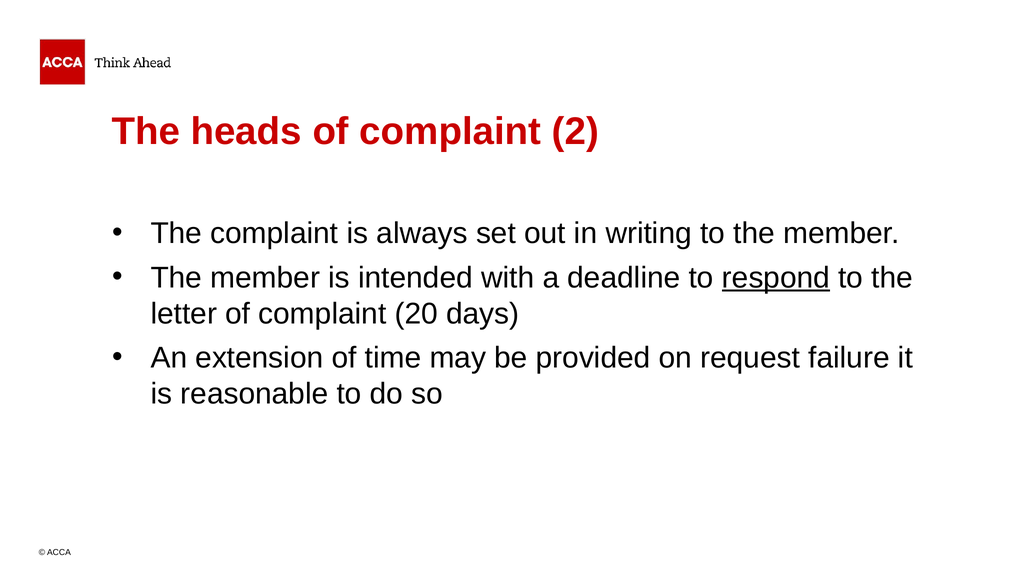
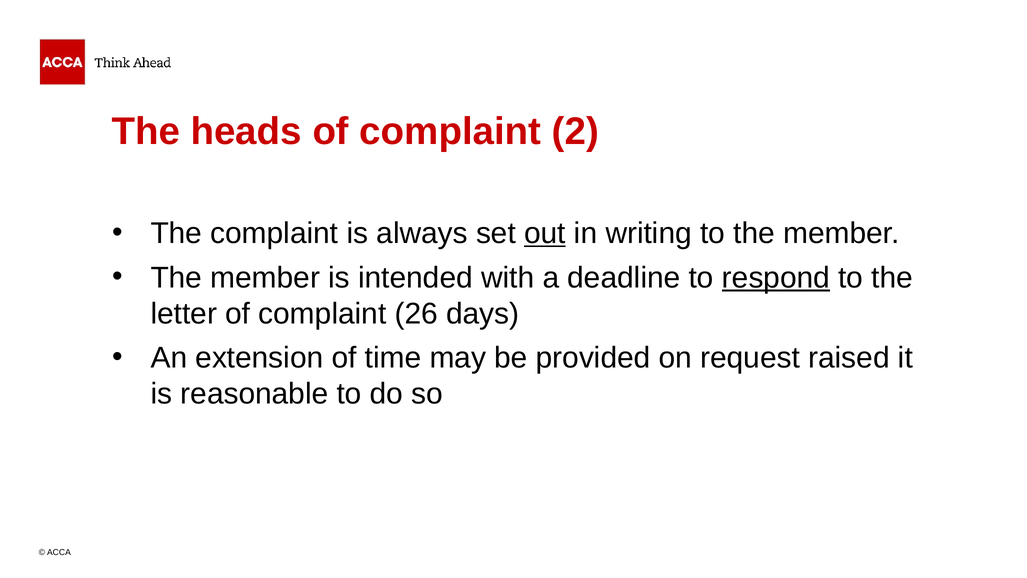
out underline: none -> present (545, 233)
20: 20 -> 26 (416, 313)
failure: failure -> raised (849, 358)
